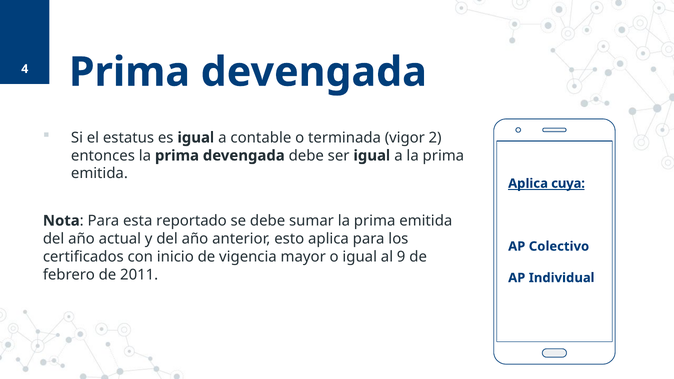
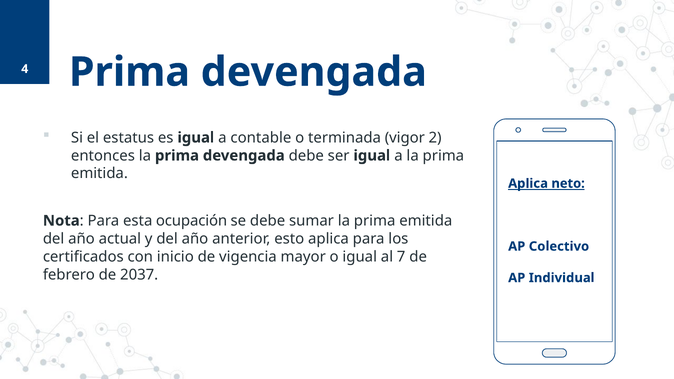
cuya: cuya -> neto (568, 184)
reportado: reportado -> ocupación (192, 221)
9: 9 -> 7 (401, 257)
2011: 2011 -> 2037 (139, 275)
